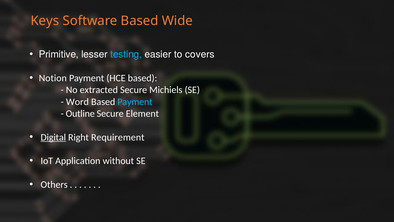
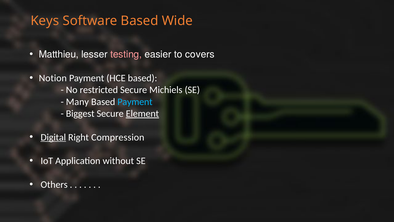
Primitive: Primitive -> Matthieu (59, 54)
testing colour: light blue -> pink (126, 54)
extracted: extracted -> restricted (99, 90)
Word: Word -> Many (77, 102)
Outline: Outline -> Biggest (80, 113)
Element underline: none -> present (142, 113)
Requirement: Requirement -> Compression (118, 137)
